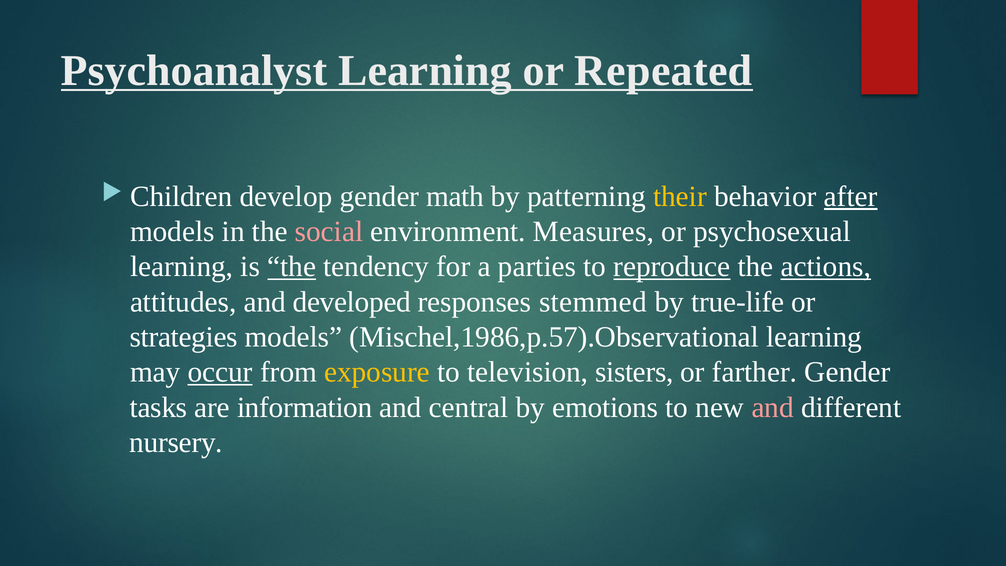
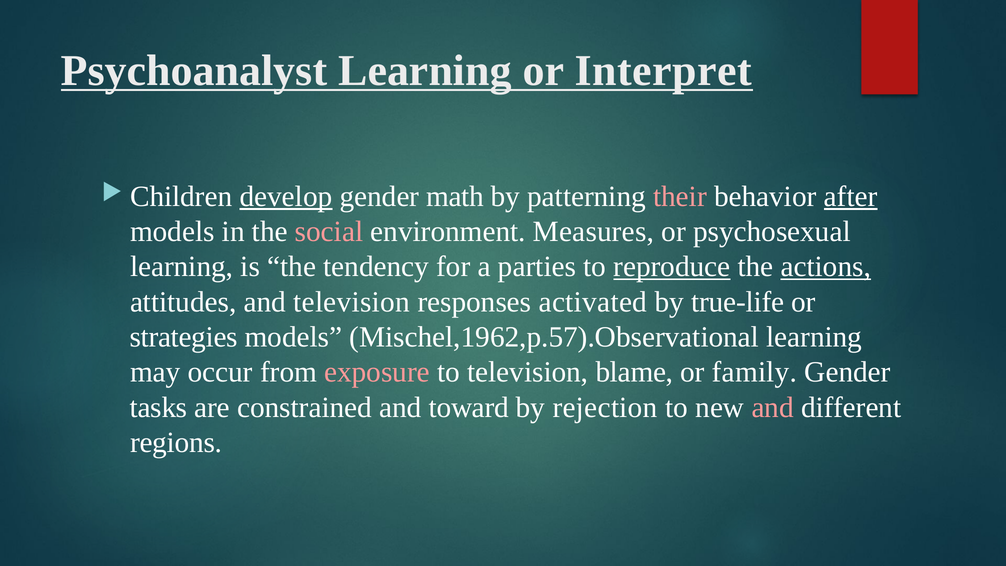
Repeated: Repeated -> Interpret (663, 71)
develop underline: none -> present (286, 196)
their colour: yellow -> pink (680, 196)
the underline: present -> none (292, 267)
and developed: developed -> television (352, 302)
stemmed: stemmed -> activated (593, 302)
Mischel,1986,p.57).Observational: Mischel,1986,p.57).Observational -> Mischel,1962,p.57).Observational (554, 337)
occur underline: present -> none (220, 372)
exposure colour: yellow -> pink (377, 372)
sisters: sisters -> blame (634, 372)
farther: farther -> family (754, 372)
information: information -> constrained (305, 407)
central: central -> toward (469, 407)
emotions: emotions -> rejection (605, 407)
nursery: nursery -> regions (176, 442)
